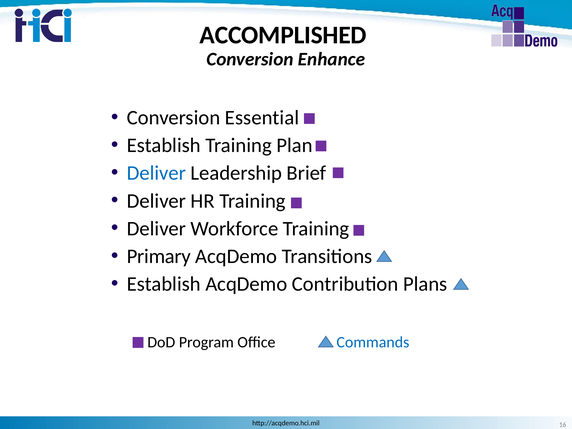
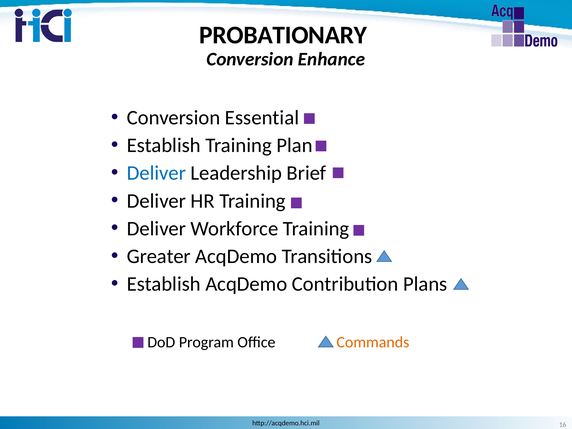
ACCOMPLISHED: ACCOMPLISHED -> PROBATIONARY (283, 35)
Primary: Primary -> Greater (159, 256)
Commands colour: blue -> orange (373, 342)
